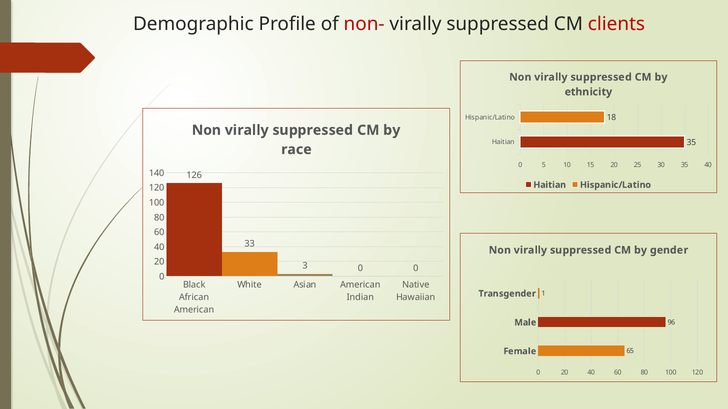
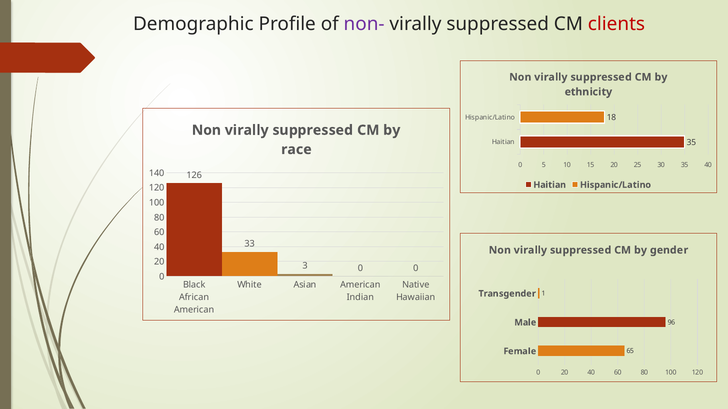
non- colour: red -> purple (364, 24)
